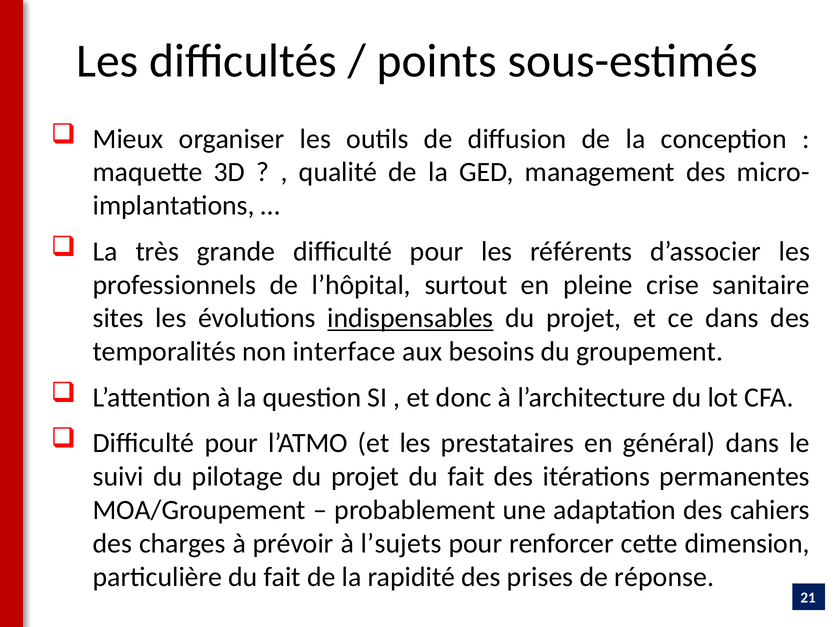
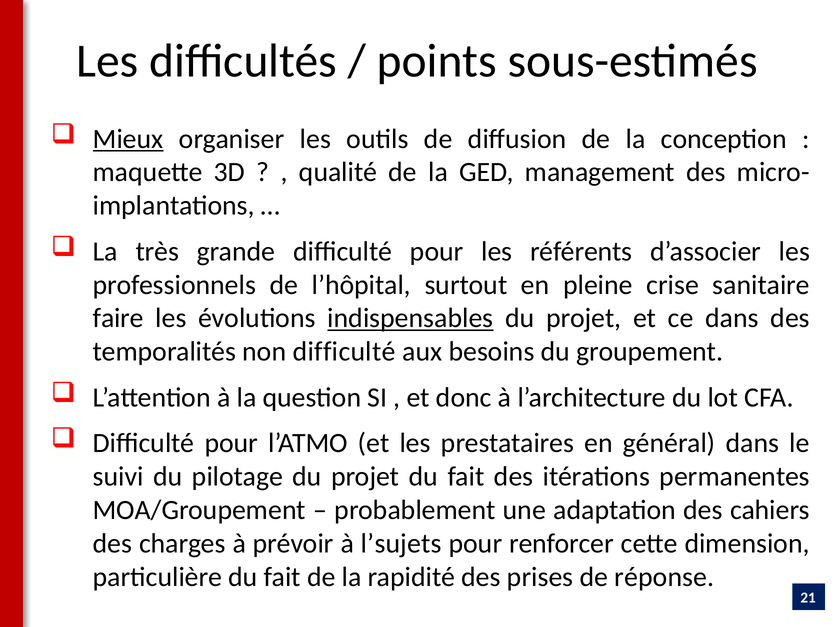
Mieux underline: none -> present (128, 139)
sites: sites -> faire (118, 318)
non interface: interface -> difficulté (344, 351)
